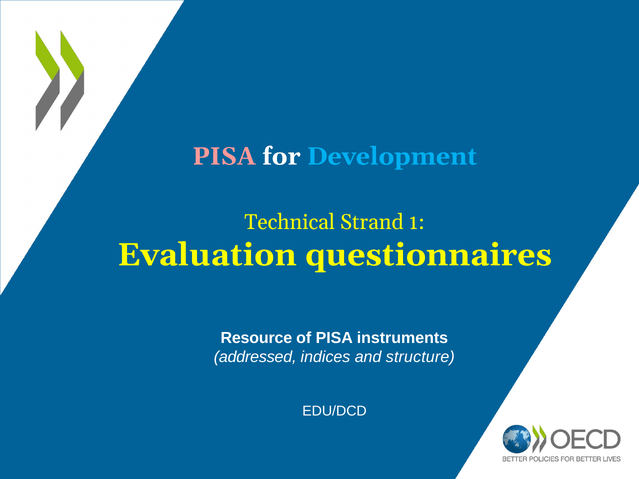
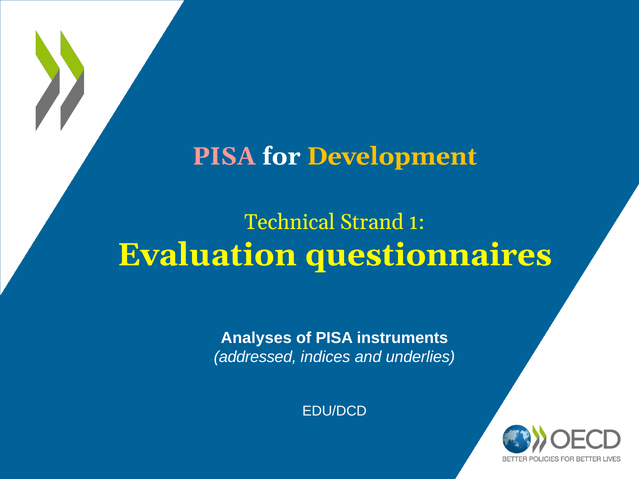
Development colour: light blue -> yellow (392, 156)
Resource: Resource -> Analyses (256, 338)
structure: structure -> underlies (420, 357)
